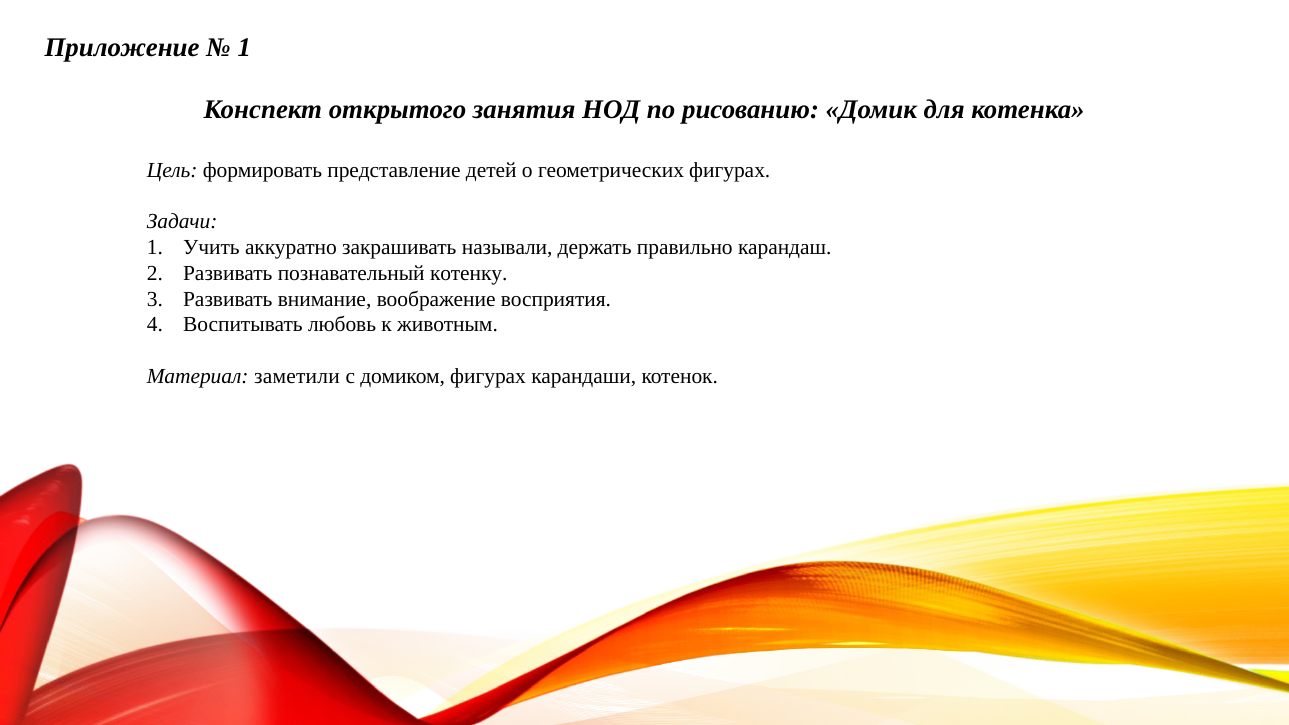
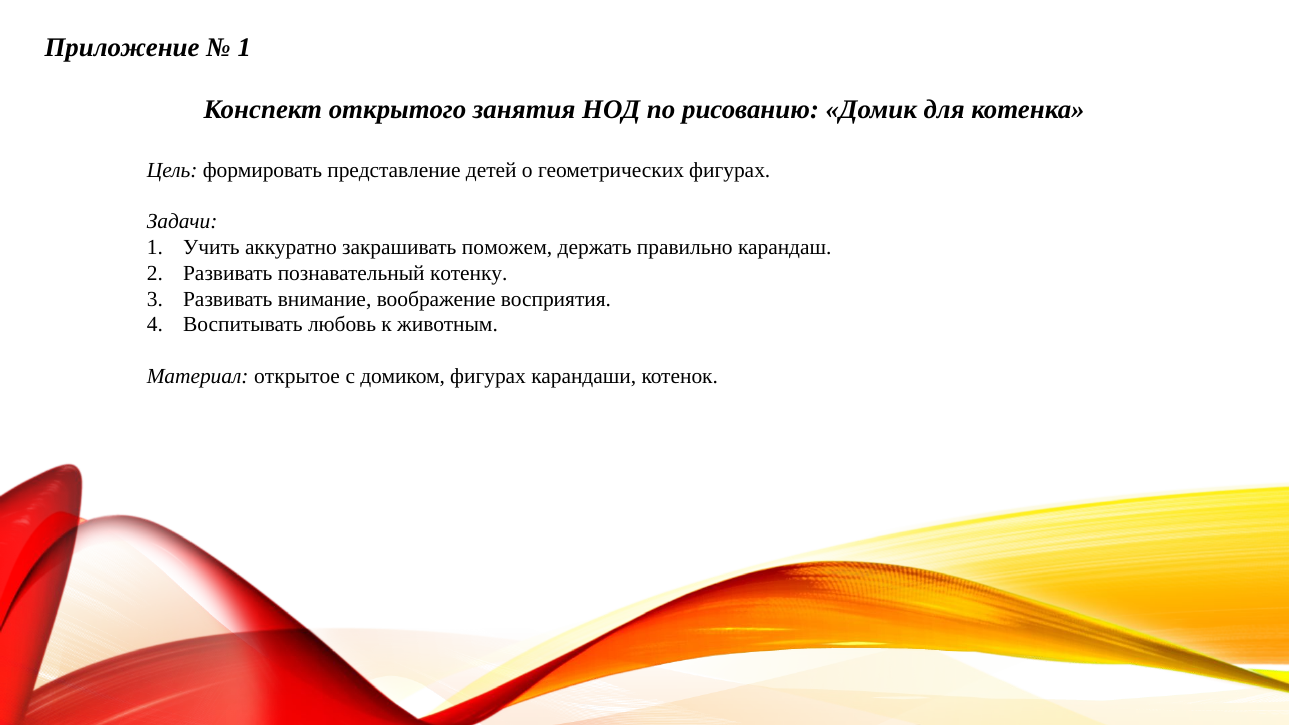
называли: называли -> поможем (507, 247)
заметили: заметили -> открытое (297, 376)
